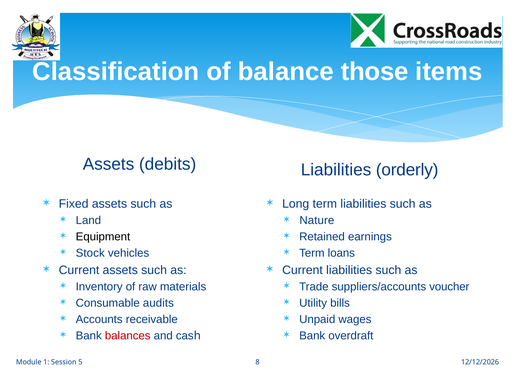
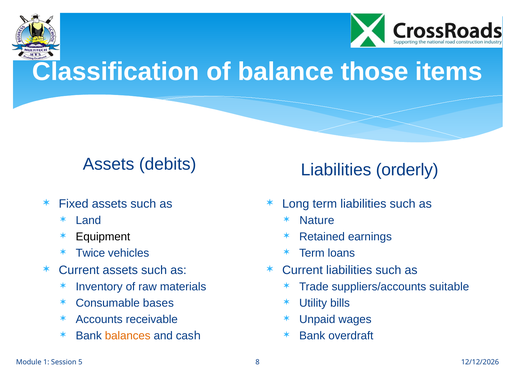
Stock: Stock -> Twice (90, 253)
voucher: voucher -> suitable (449, 287)
audits: audits -> bases (158, 303)
balances colour: red -> orange (128, 336)
